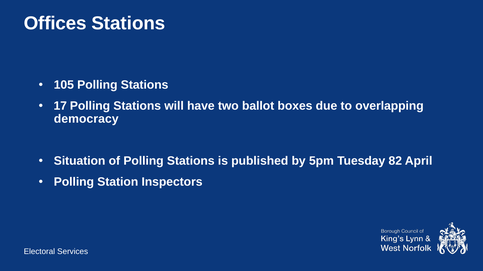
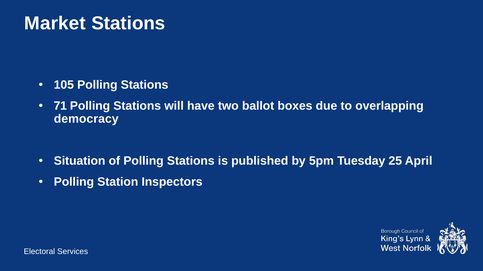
Offices: Offices -> Market (55, 23)
17: 17 -> 71 (60, 106)
82: 82 -> 25 (395, 161)
